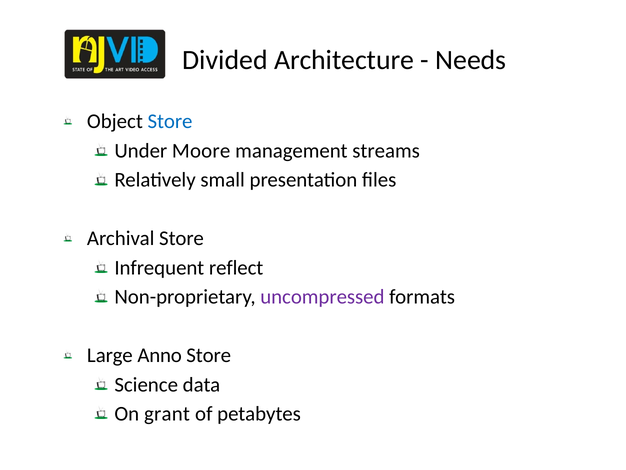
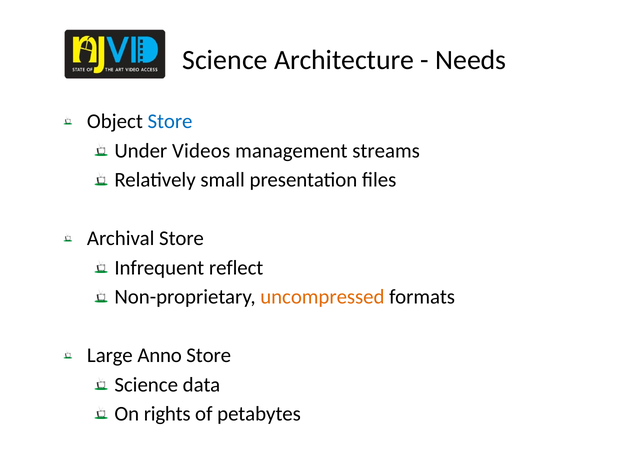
Divided: Divided -> Science (225, 60)
Moore: Moore -> Videos (201, 151)
uncompressed colour: purple -> orange (322, 297)
grant: grant -> rights (167, 413)
